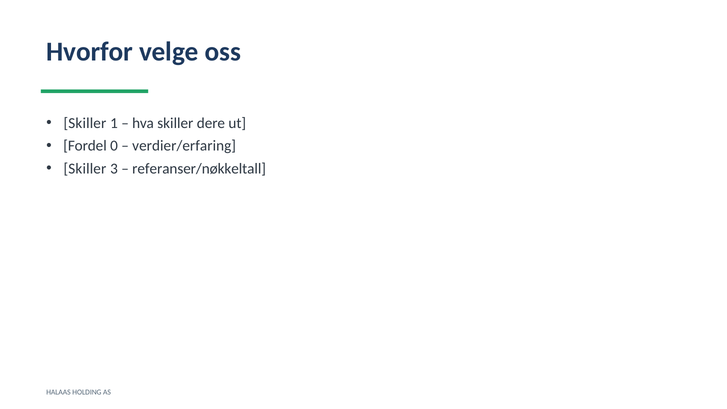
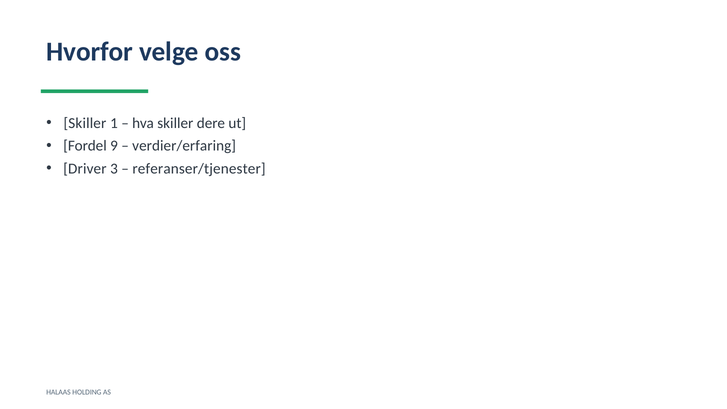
0: 0 -> 9 (114, 146)
Skiller: Skiller -> Driver (85, 169)
referanser/nøkkeltall: referanser/nøkkeltall -> referanser/tjenester (199, 169)
